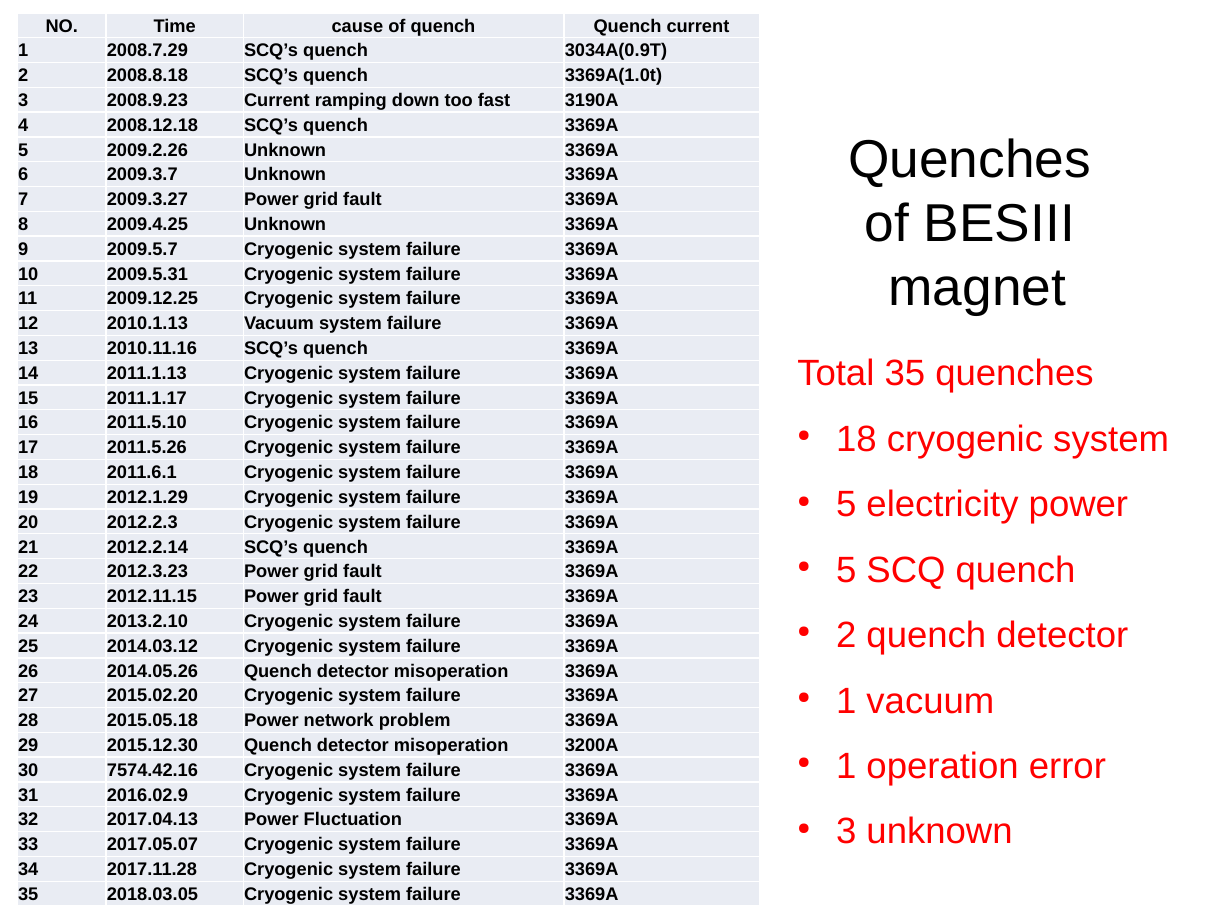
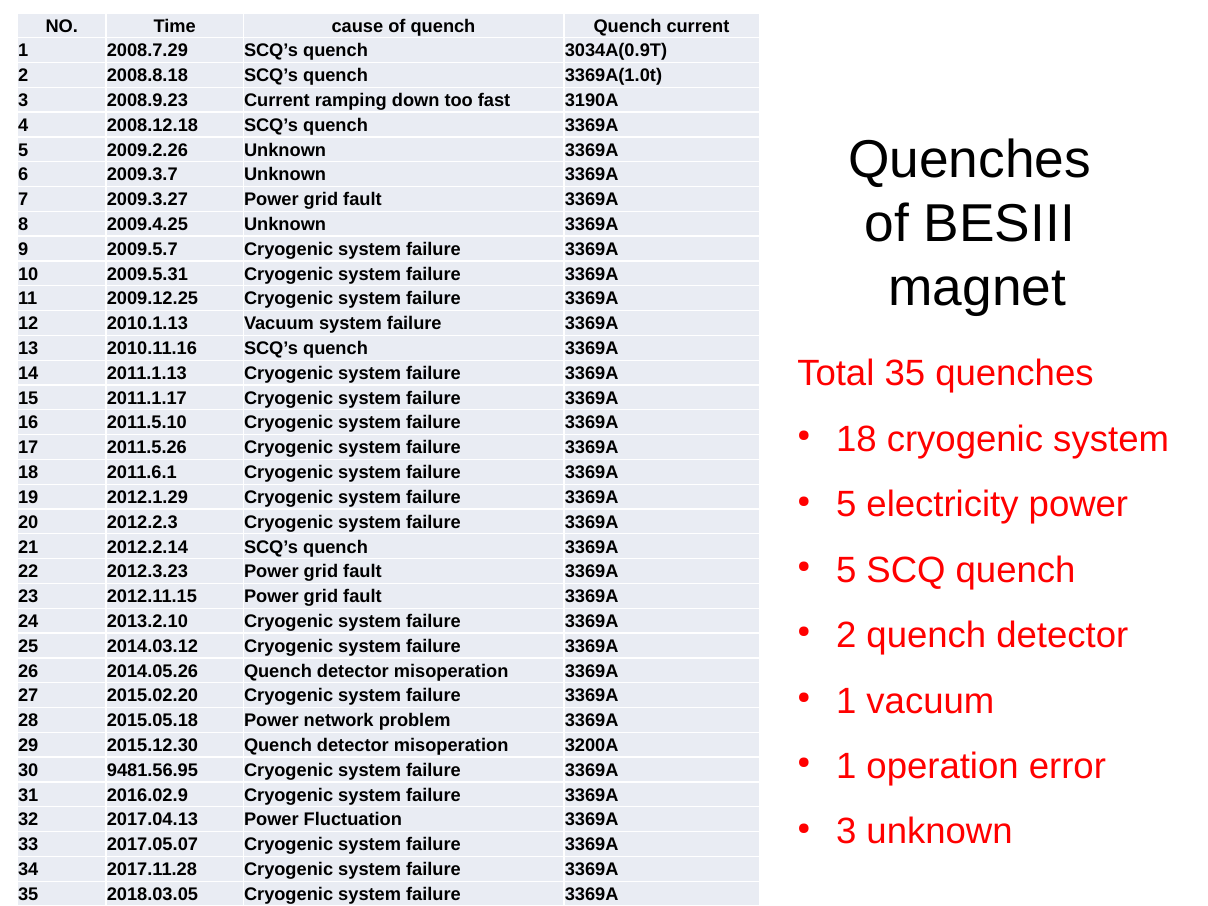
7574.42.16: 7574.42.16 -> 9481.56.95 (152, 770)
